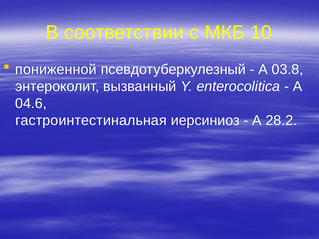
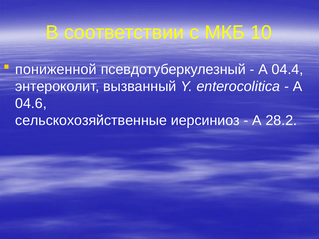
03.8: 03.8 -> 04.4 (287, 70)
гастроинтестинальная: гастроинтестинальная -> сельскохозяйственные (91, 121)
